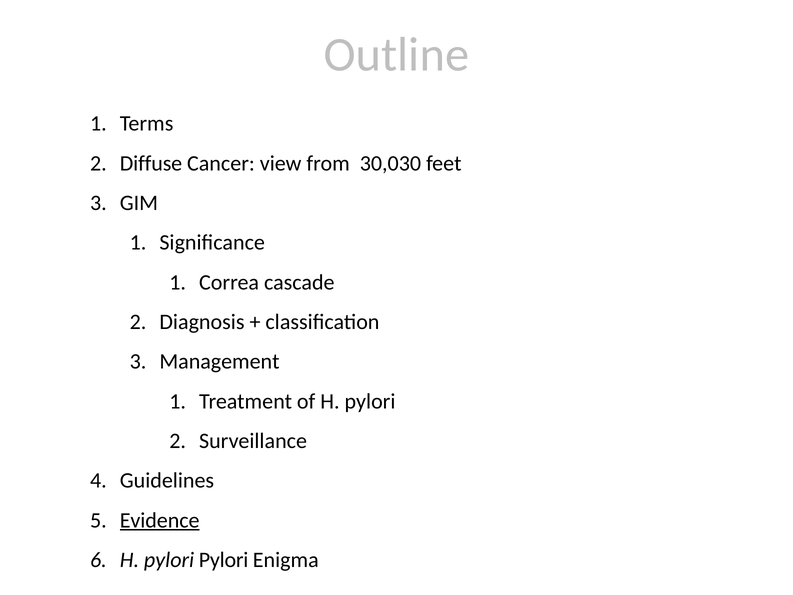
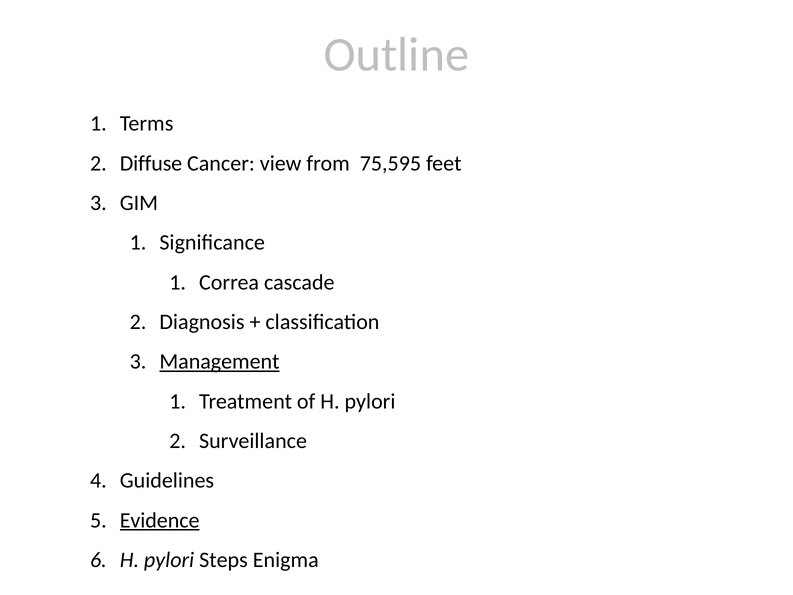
30,030: 30,030 -> 75,595 (390, 163)
Management underline: none -> present (219, 362)
pylori Pylori: Pylori -> Steps (224, 560)
